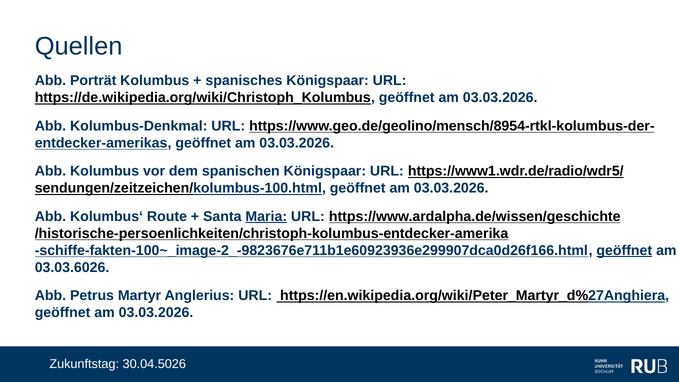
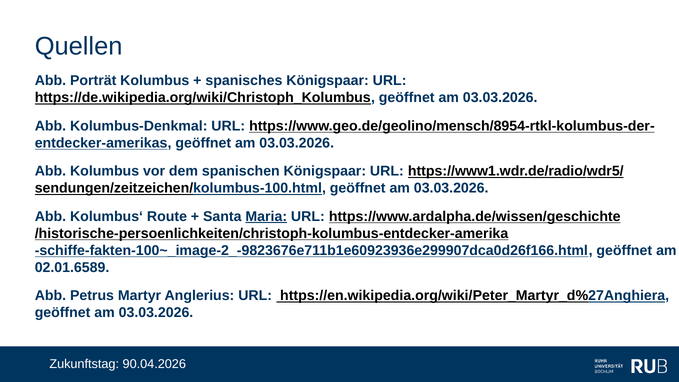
geöffnet underline: present -> none (624, 250)
03.03.6026: 03.03.6026 -> 02.01.6589 (72, 267)
30.04.5026: 30.04.5026 -> 90.04.2026 (154, 364)
